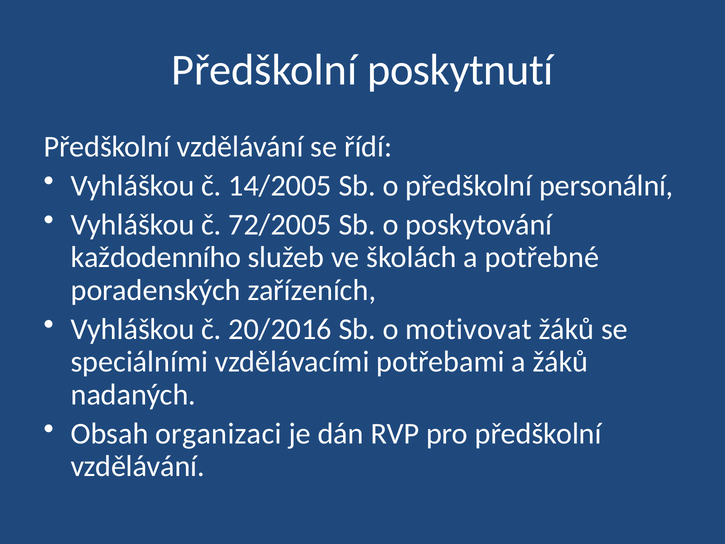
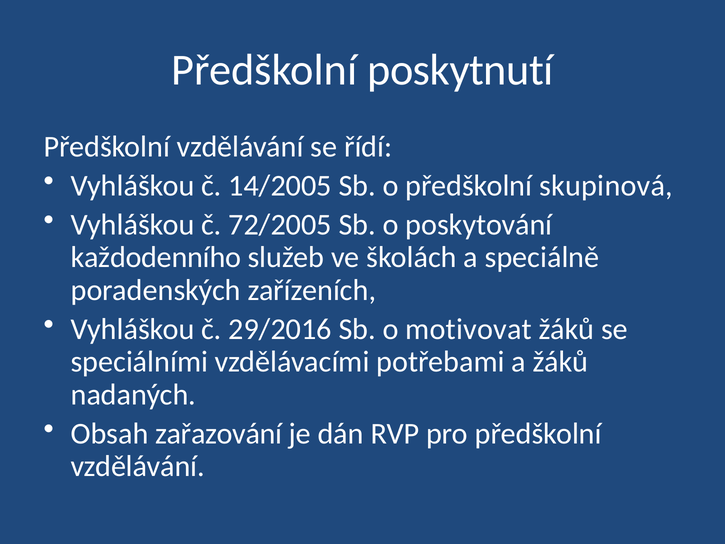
personální: personální -> skupinová (606, 186)
potřebné: potřebné -> speciálně (542, 257)
20/2016: 20/2016 -> 29/2016 (280, 329)
organizaci: organizaci -> zařazování (219, 433)
